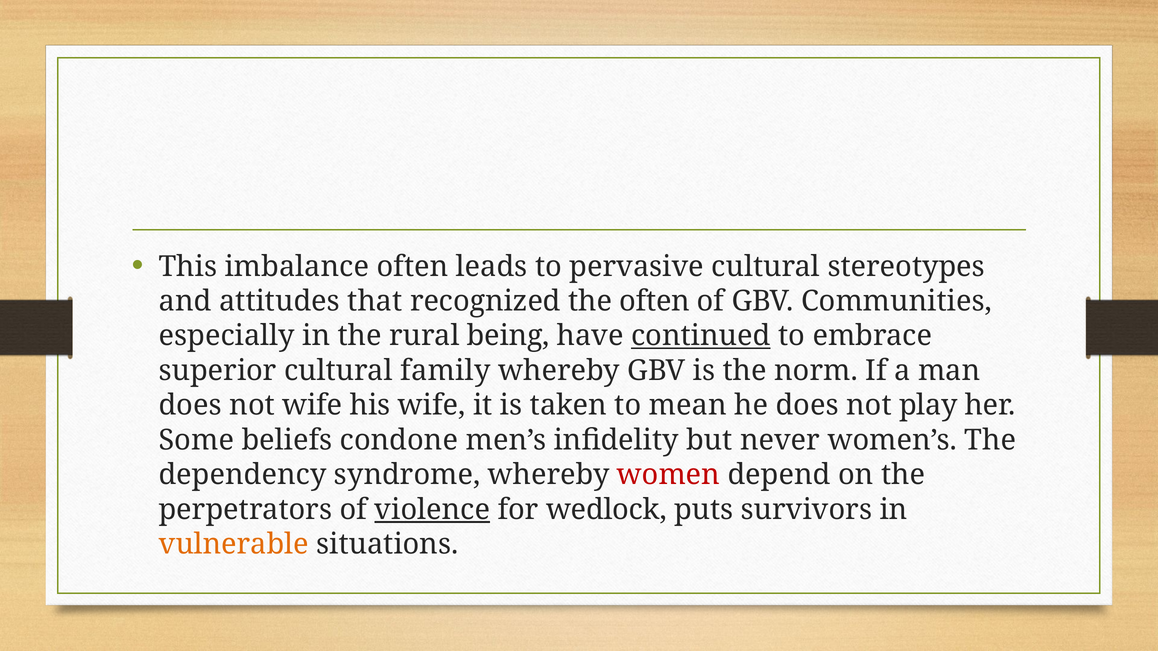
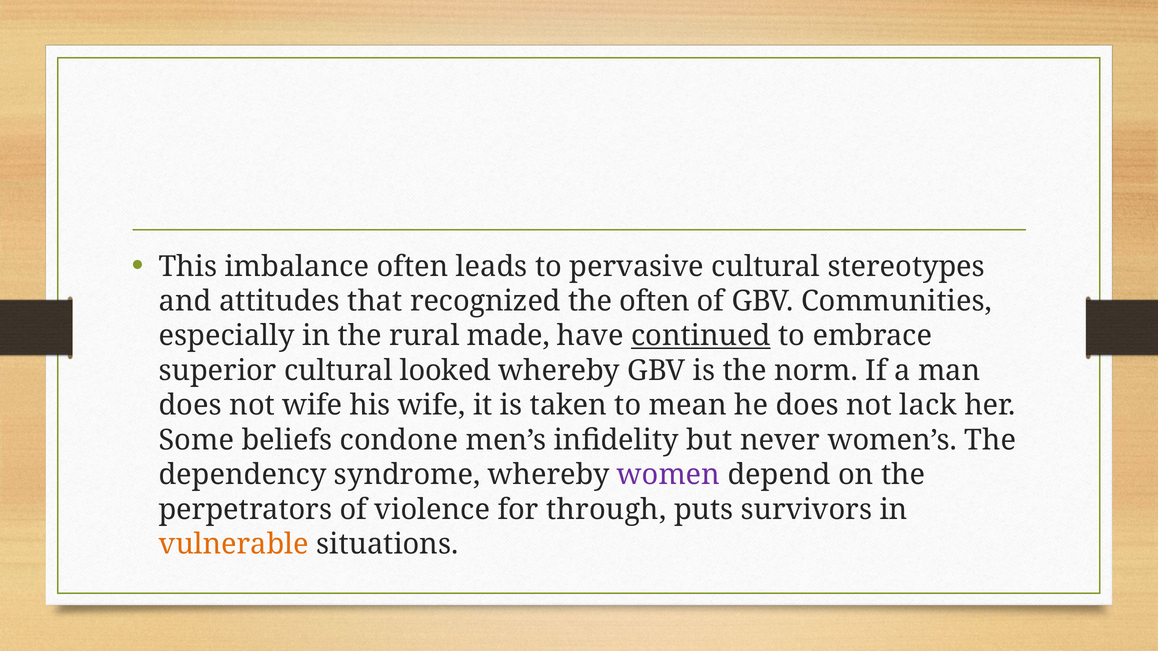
being: being -> made (508, 336)
family: family -> looked (446, 371)
play: play -> lack (928, 406)
women colour: red -> purple (669, 475)
violence underline: present -> none (432, 510)
wedlock: wedlock -> through (606, 510)
